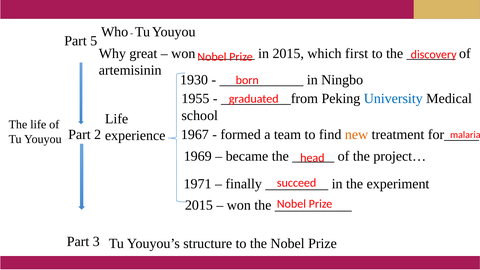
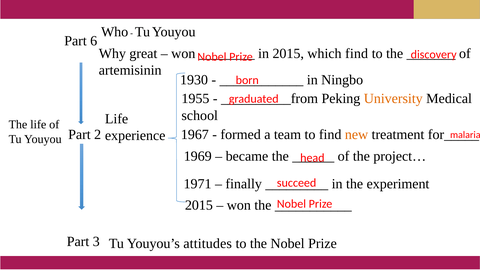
5: 5 -> 6 (94, 41)
which first: first -> find (357, 54)
University colour: blue -> orange (393, 99)
structure: structure -> attitudes (208, 243)
